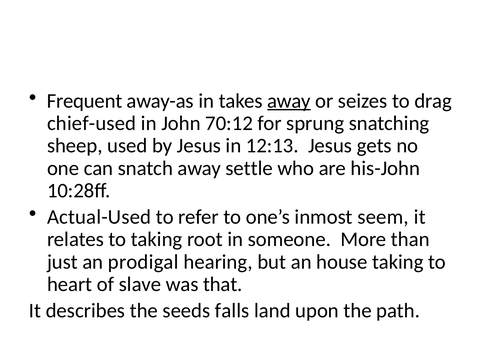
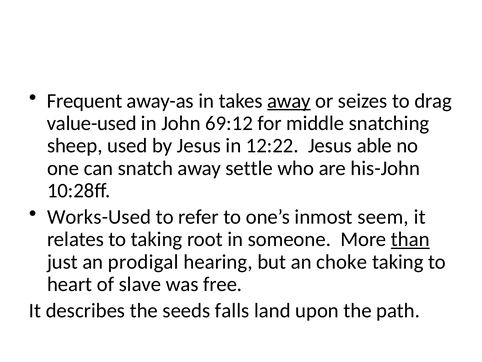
chief-used: chief-used -> value-used (92, 123)
70:12: 70:12 -> 69:12 (229, 123)
sprung: sprung -> middle (315, 123)
12:13: 12:13 -> 12:22 (272, 146)
gets: gets -> able (374, 146)
Actual-Used: Actual-Used -> Works-Used (99, 217)
than underline: none -> present (410, 239)
house: house -> choke (342, 262)
that: that -> free (223, 284)
